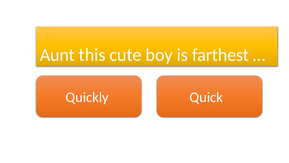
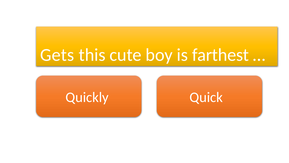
Aunt: Aunt -> Gets (57, 55)
